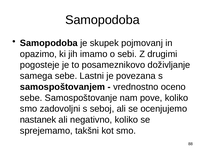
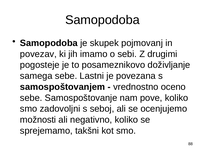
opazimo: opazimo -> povezav (38, 54)
nastanek: nastanek -> možnosti (38, 120)
